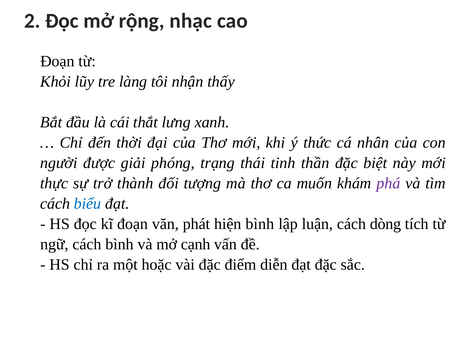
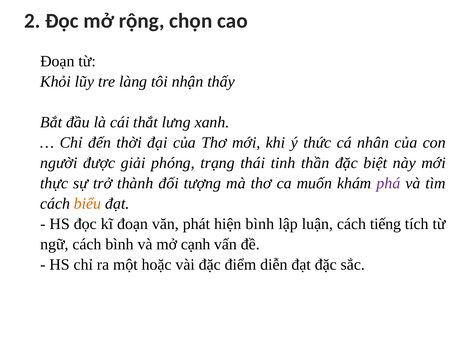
nhạc: nhạc -> chọn (191, 21)
biểu colour: blue -> orange (88, 204)
dòng: dòng -> tiếng (385, 224)
